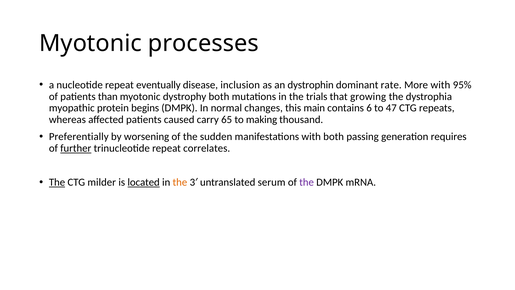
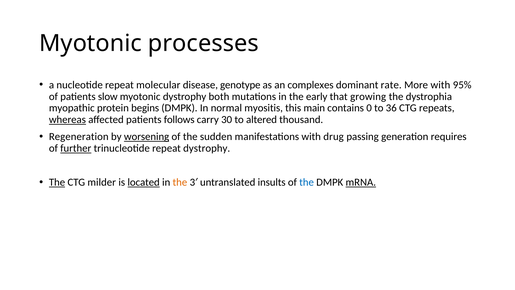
eventually: eventually -> molecular (158, 85)
inclusion: inclusion -> genotype (240, 85)
dystrophin: dystrophin -> complexes (311, 85)
than: than -> slow (108, 96)
trials: trials -> early (317, 96)
changes: changes -> myositis (264, 108)
6: 6 -> 0 (369, 108)
47: 47 -> 36 (391, 108)
whereas underline: none -> present (67, 120)
caused: caused -> follows (179, 120)
65: 65 -> 30 (227, 120)
making: making -> altered (262, 120)
Preferentially: Preferentially -> Regeneration (79, 137)
worsening underline: none -> present (147, 137)
with both: both -> drug (334, 137)
repeat correlates: correlates -> dystrophy (207, 148)
serum: serum -> insults (272, 182)
the colour: purple -> blue (307, 182)
mRNA underline: none -> present (361, 182)
